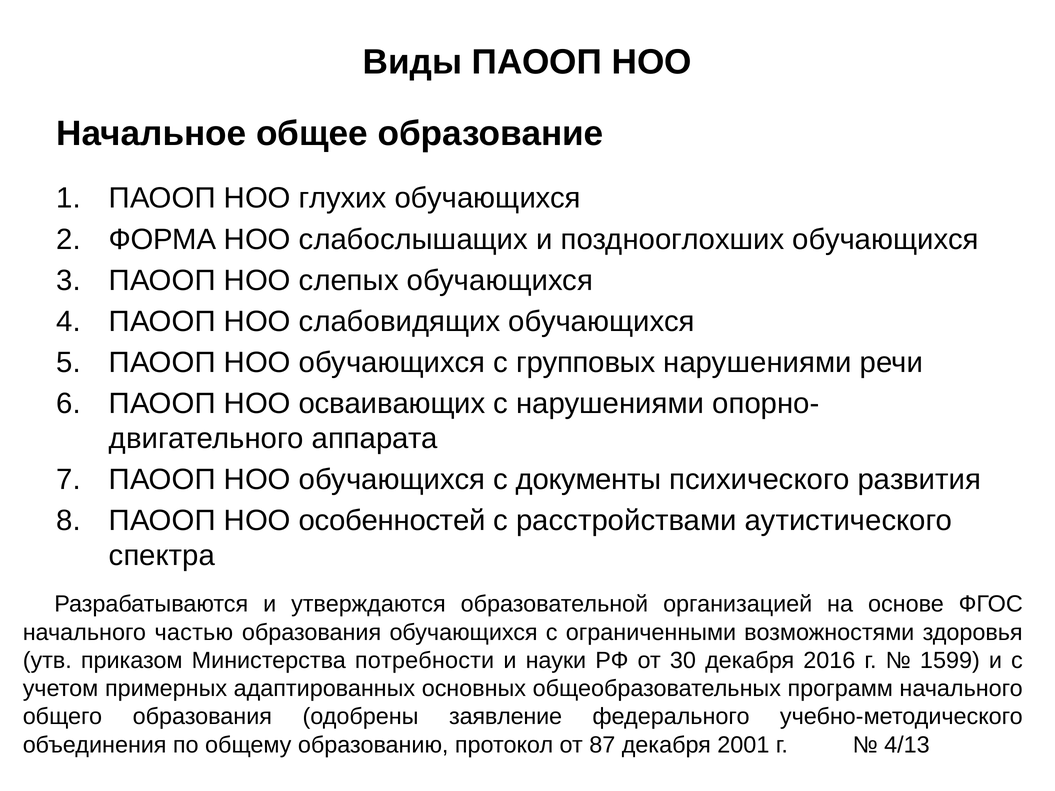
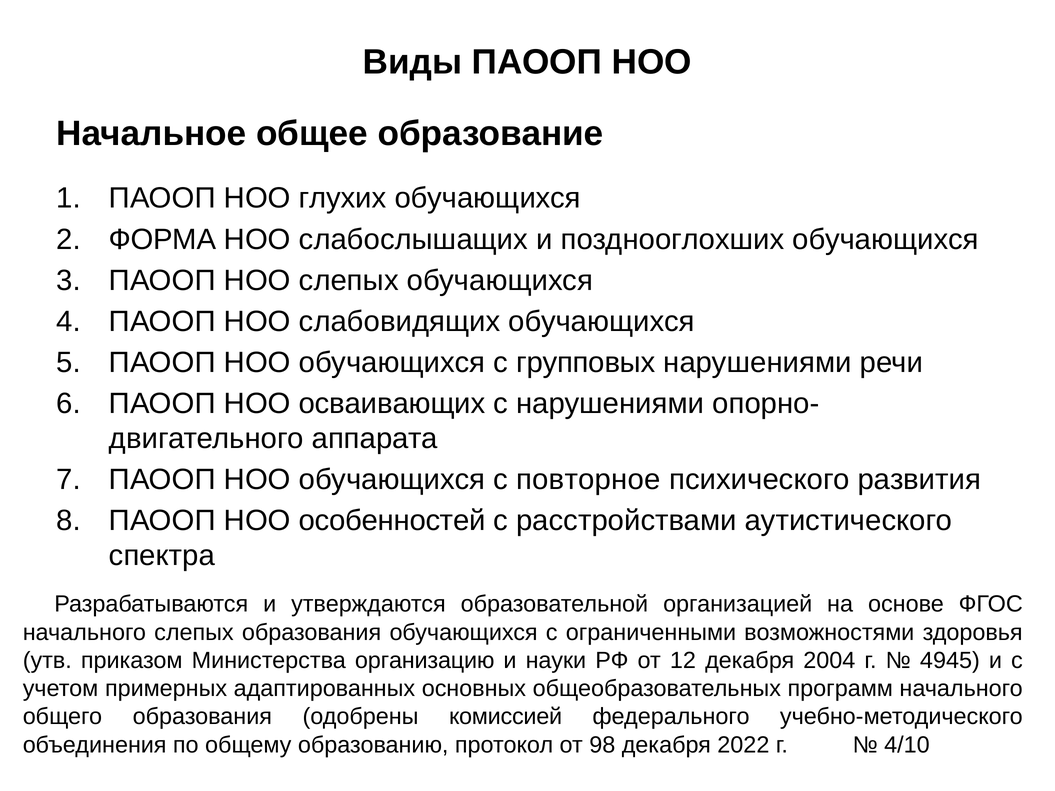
документы: документы -> повторное (588, 480)
начального частью: частью -> слепых (194, 633)
потребности: потребности -> организацию (425, 661)
30: 30 -> 12 (683, 661)
2016: 2016 -> 2004 (829, 661)
1599: 1599 -> 4945 (950, 661)
заявление: заявление -> комиссией (506, 717)
87: 87 -> 98 (602, 745)
2001: 2001 -> 2022 (743, 745)
4/13: 4/13 -> 4/10 (907, 745)
